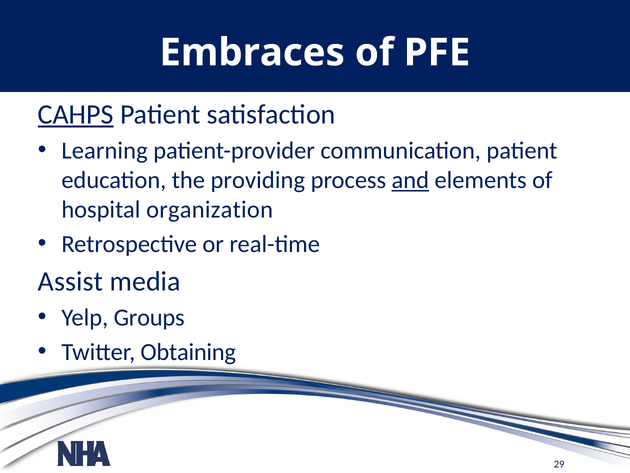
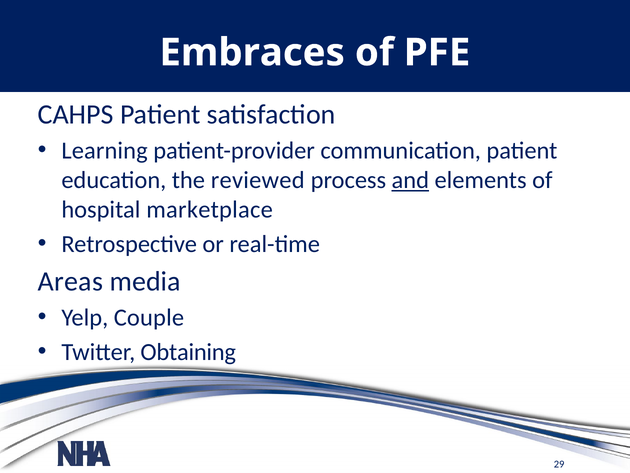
CAHPS underline: present -> none (76, 114)
providing: providing -> reviewed (258, 180)
organization: organization -> marketplace (210, 209)
Assist: Assist -> Areas (70, 281)
Groups: Groups -> Couple (149, 317)
